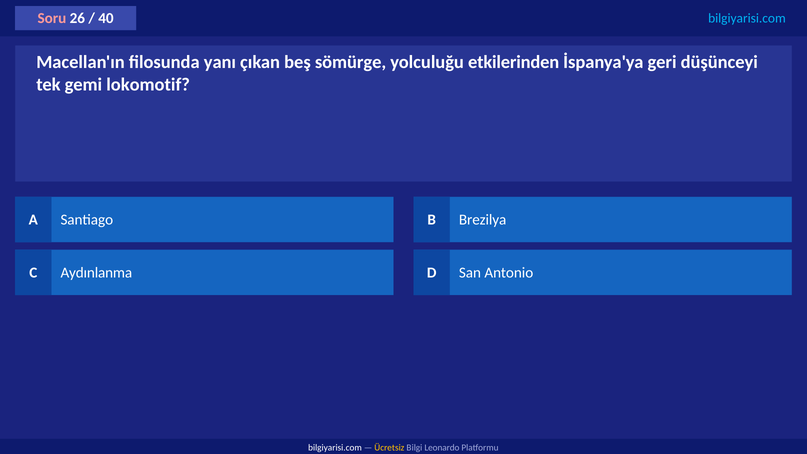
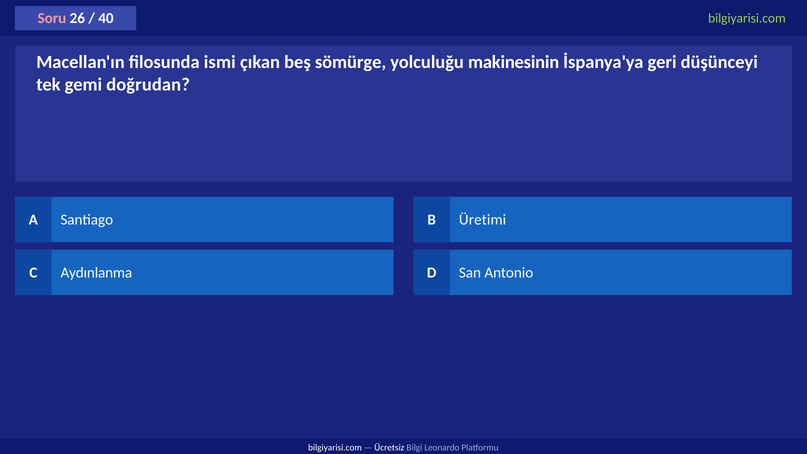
bilgiyarisi.com colour: light blue -> light green (747, 18)
yanı: yanı -> ismi (220, 62)
etkilerinden: etkilerinden -> makinesinin (514, 62)
lokomotif: lokomotif -> doğrudan (148, 85)
Brezilya: Brezilya -> Üretimi (483, 220)
Ücretsiz colour: yellow -> white (389, 448)
